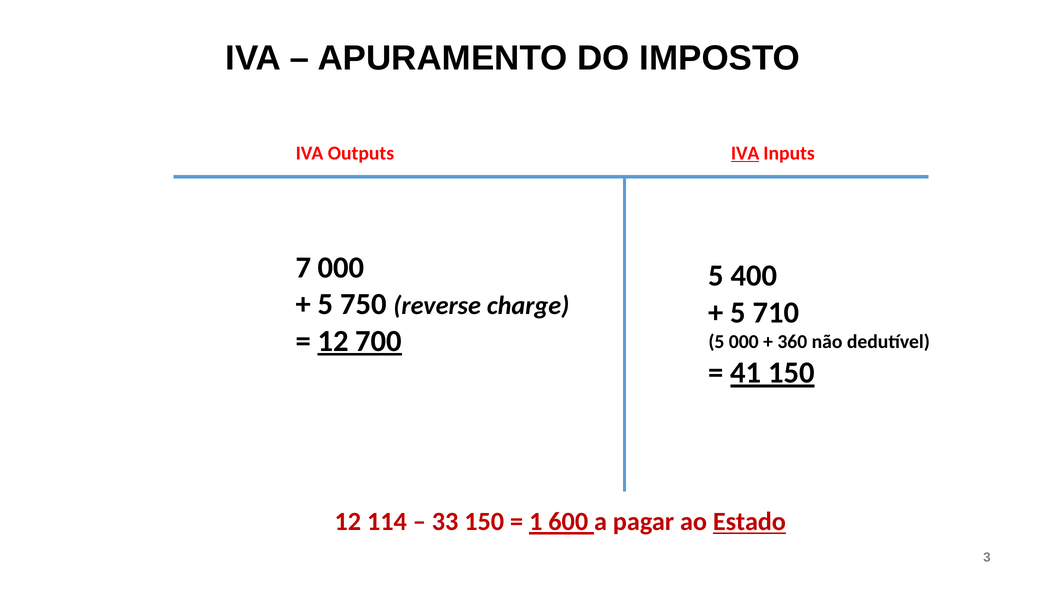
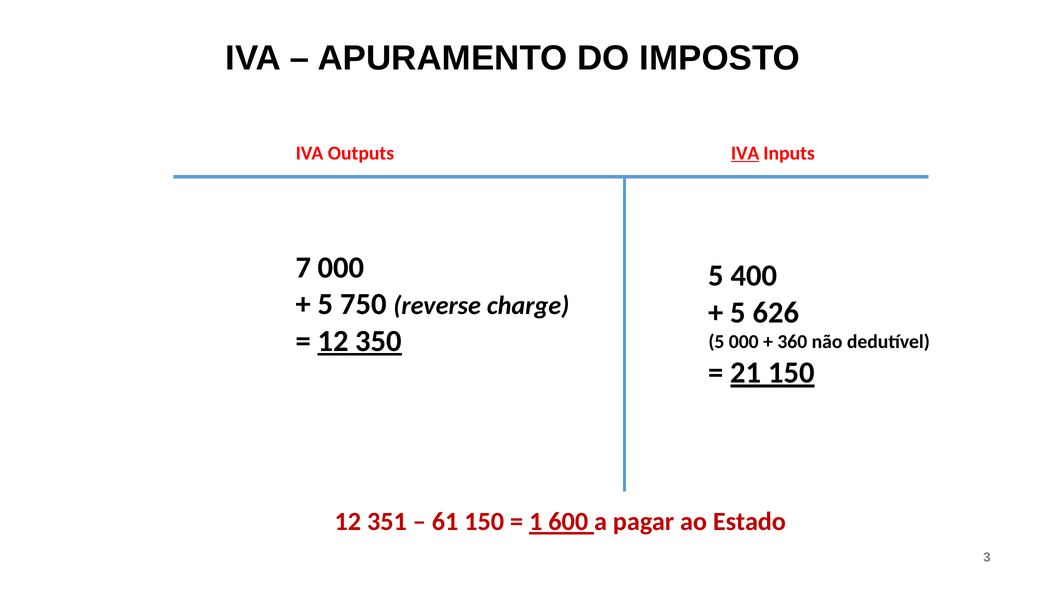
710: 710 -> 626 (776, 313)
700: 700 -> 350 (379, 341)
41: 41 -> 21 (746, 373)
114: 114 -> 351 (387, 522)
33: 33 -> 61 (445, 522)
Estado underline: present -> none (749, 522)
